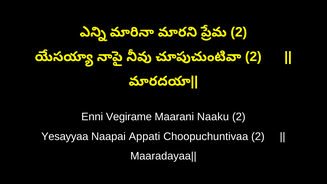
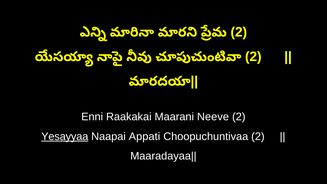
Vegirame: Vegirame -> Raakakai (129, 117)
Naaku: Naaku -> Neeve (213, 117)
Yesayyaa underline: none -> present (65, 136)
